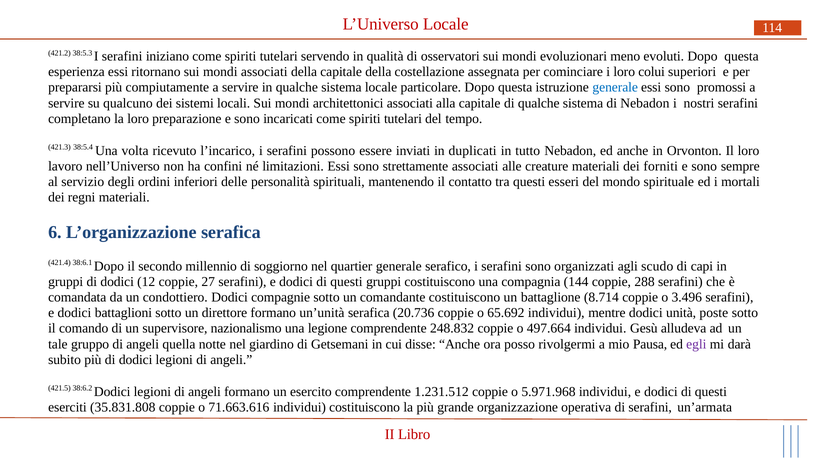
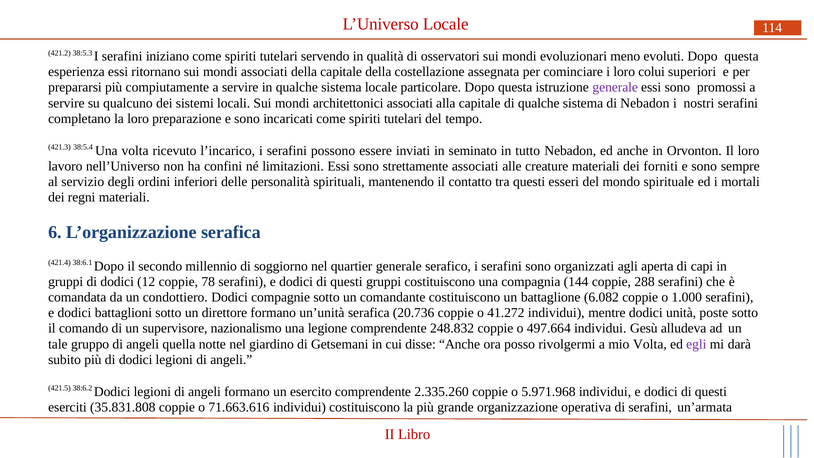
generale colour: blue -> purple (615, 88)
duplicati: duplicati -> seminato (473, 151)
scudo: scudo -> aperta (657, 266)
27: 27 -> 78 (208, 282)
8.714: 8.714 -> 6.082 (601, 298)
3.496: 3.496 -> 1.000 (687, 298)
65.692: 65.692 -> 41.272 (506, 313)
mio Pausa: Pausa -> Volta (650, 344)
1.231.512: 1.231.512 -> 2.335.260 (442, 392)
